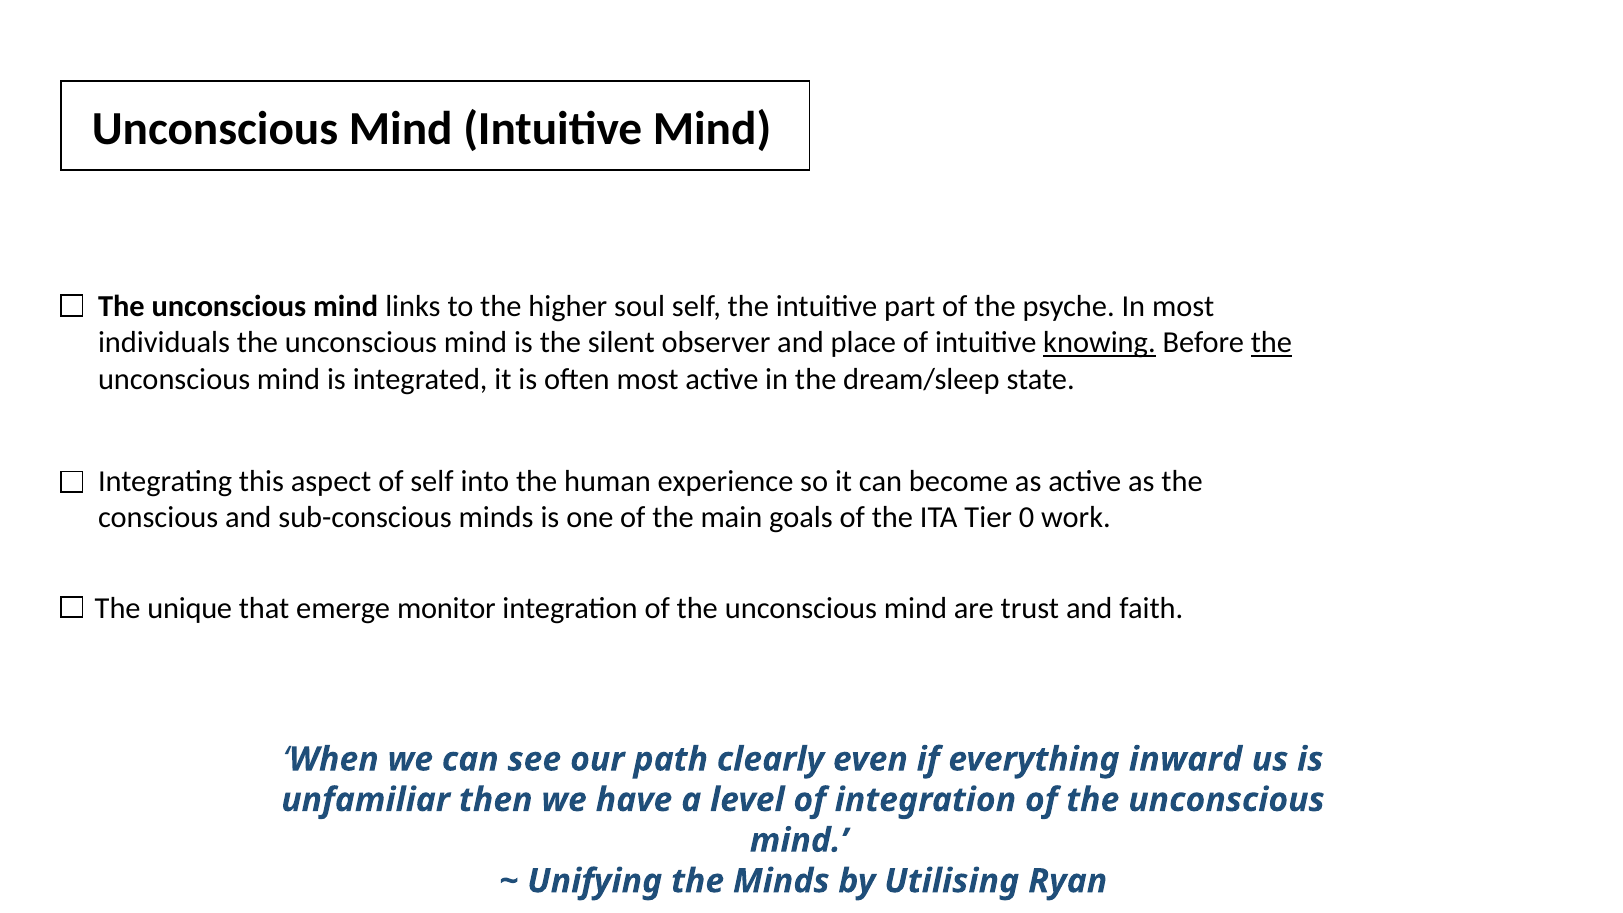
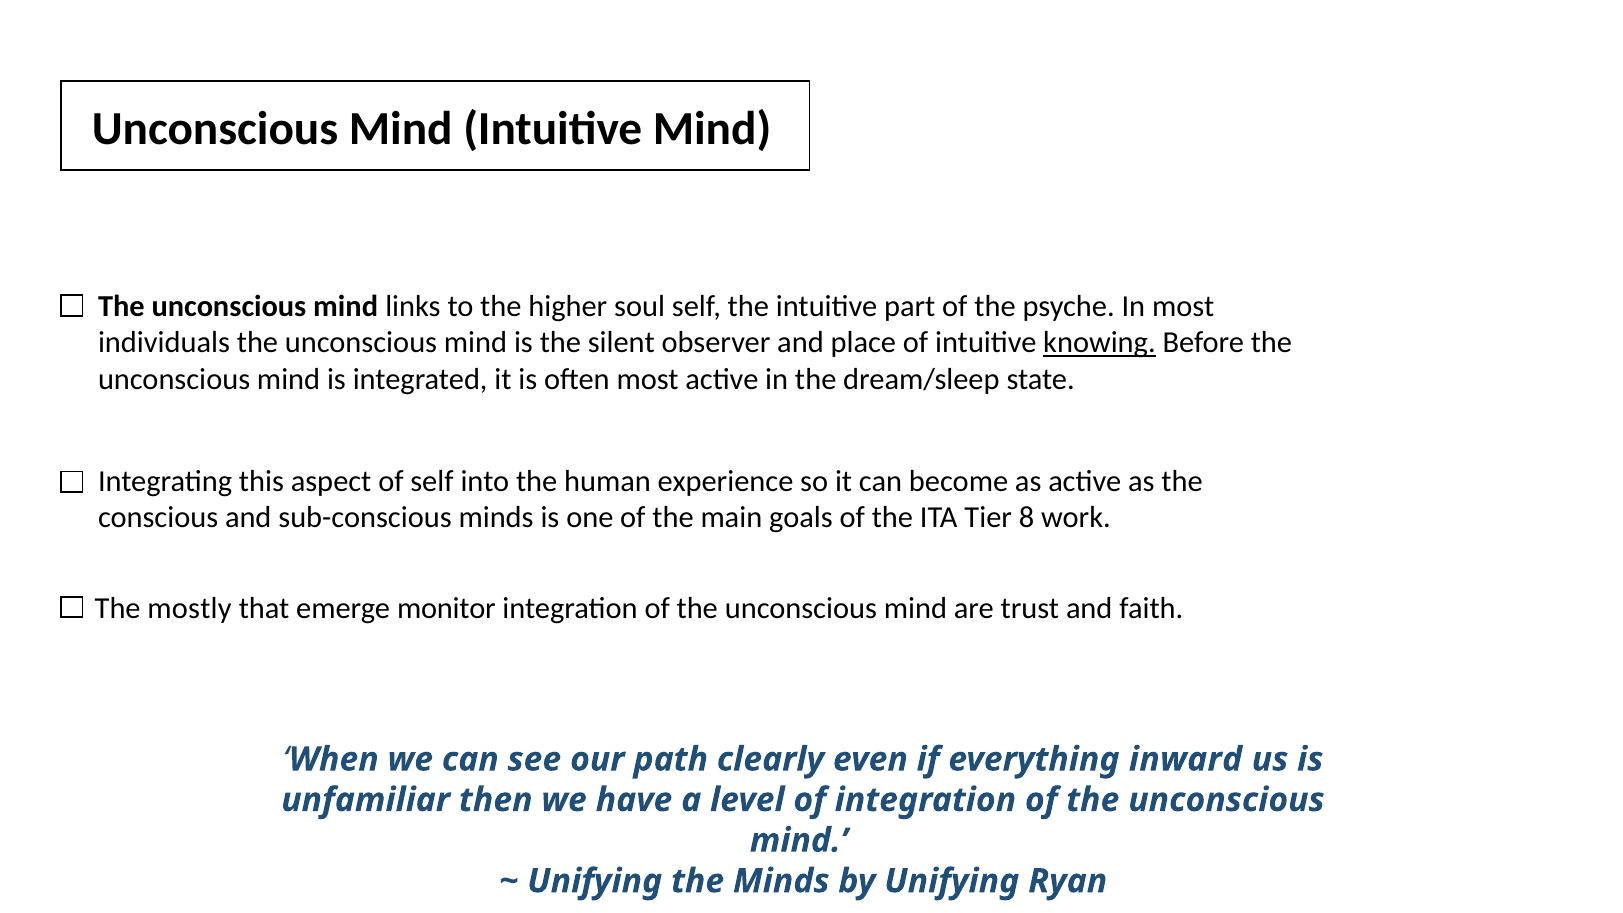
the underline: present -> none (1271, 343)
0: 0 -> 8 (1027, 518)
unique: unique -> mostly (190, 609)
by Utilising: Utilising -> Unifying (952, 881)
